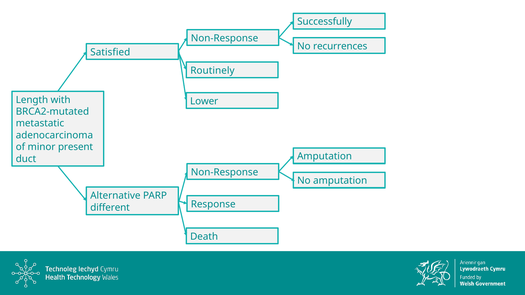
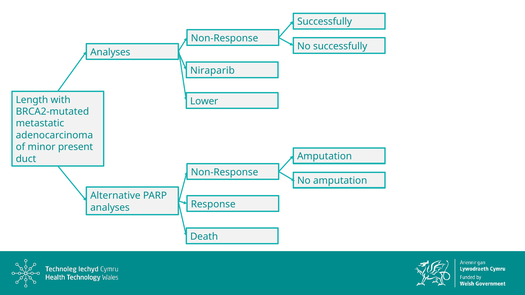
No recurrences: recurrences -> successfully (340, 46)
Satisfied: Satisfied -> Analyses (110, 52)
Routinely: Routinely -> Niraparib (212, 71)
different: different -> analyses (110, 208)
